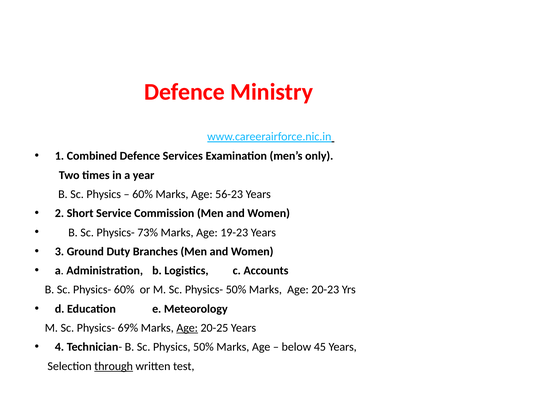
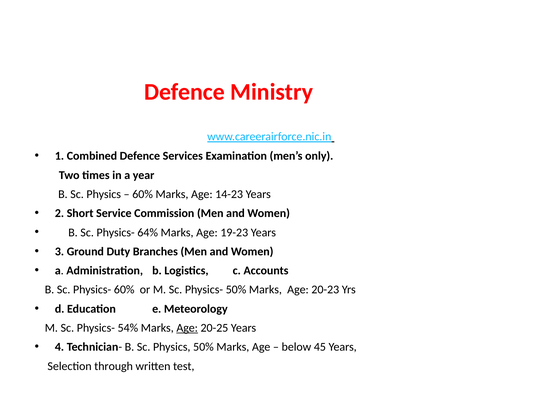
56-23: 56-23 -> 14-23 (229, 194)
73%: 73% -> 64% (148, 232)
69%: 69% -> 54% (128, 328)
through underline: present -> none (114, 366)
